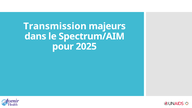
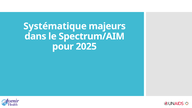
Transmission: Transmission -> Systématique (55, 26)
